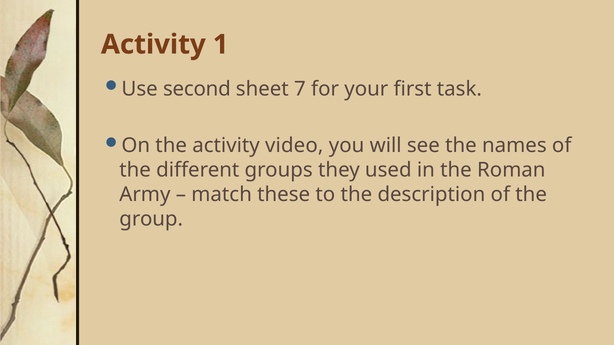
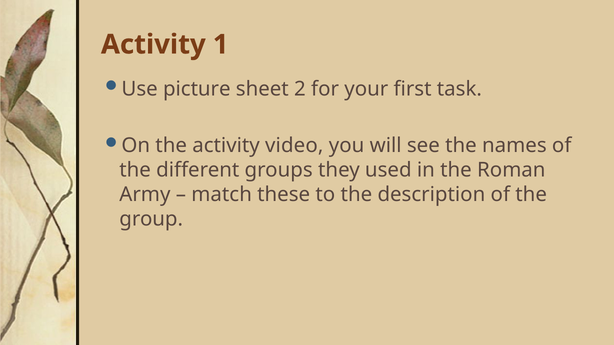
second: second -> picture (197, 89)
7: 7 -> 2 (300, 89)
